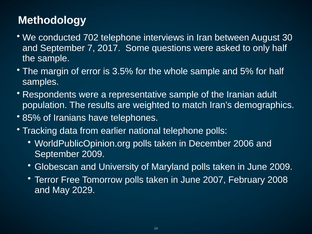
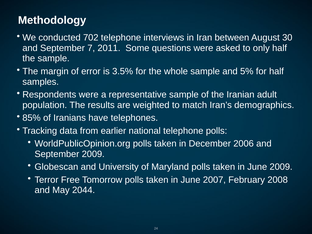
2017: 2017 -> 2011 (109, 48)
2029: 2029 -> 2044 (84, 190)
